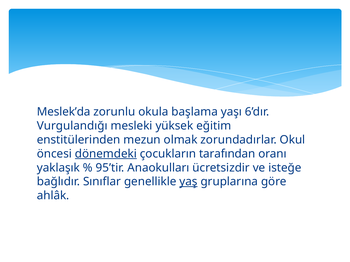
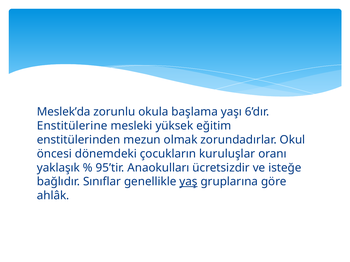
Vurgulandığı: Vurgulandığı -> Enstitülerine (72, 126)
dönemdeki underline: present -> none (106, 154)
tarafından: tarafından -> kuruluşlar (227, 154)
